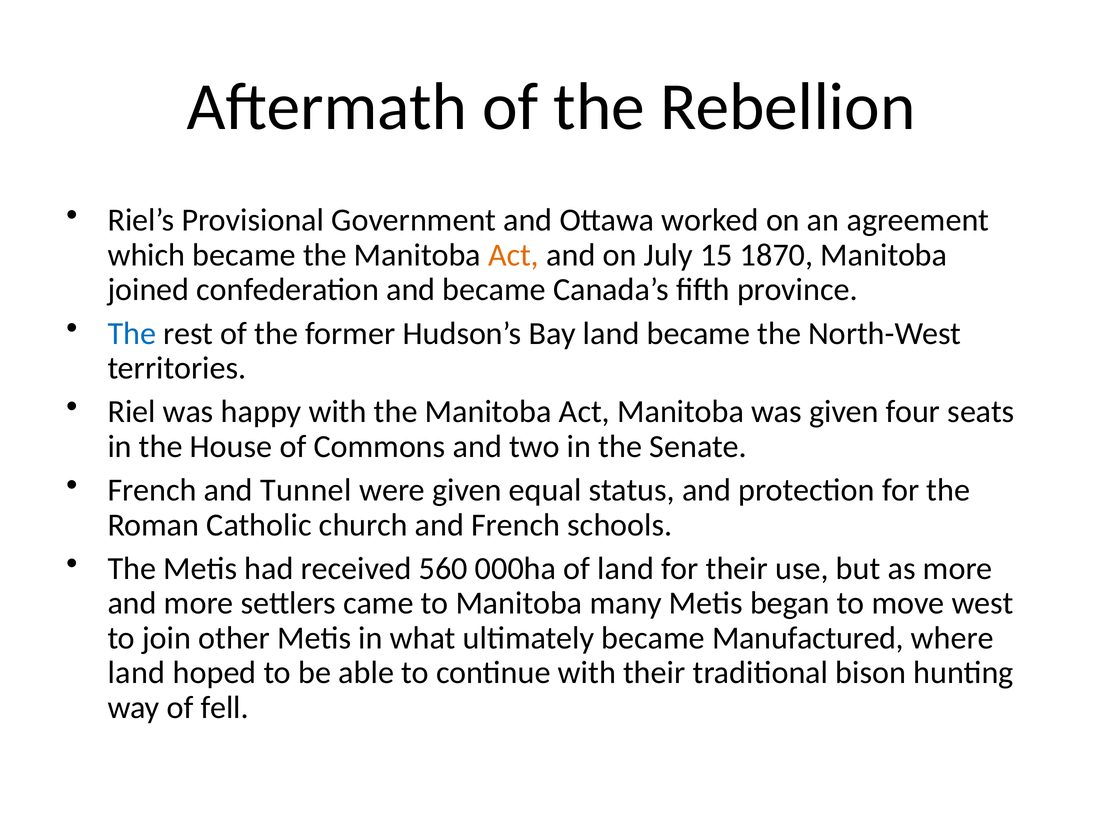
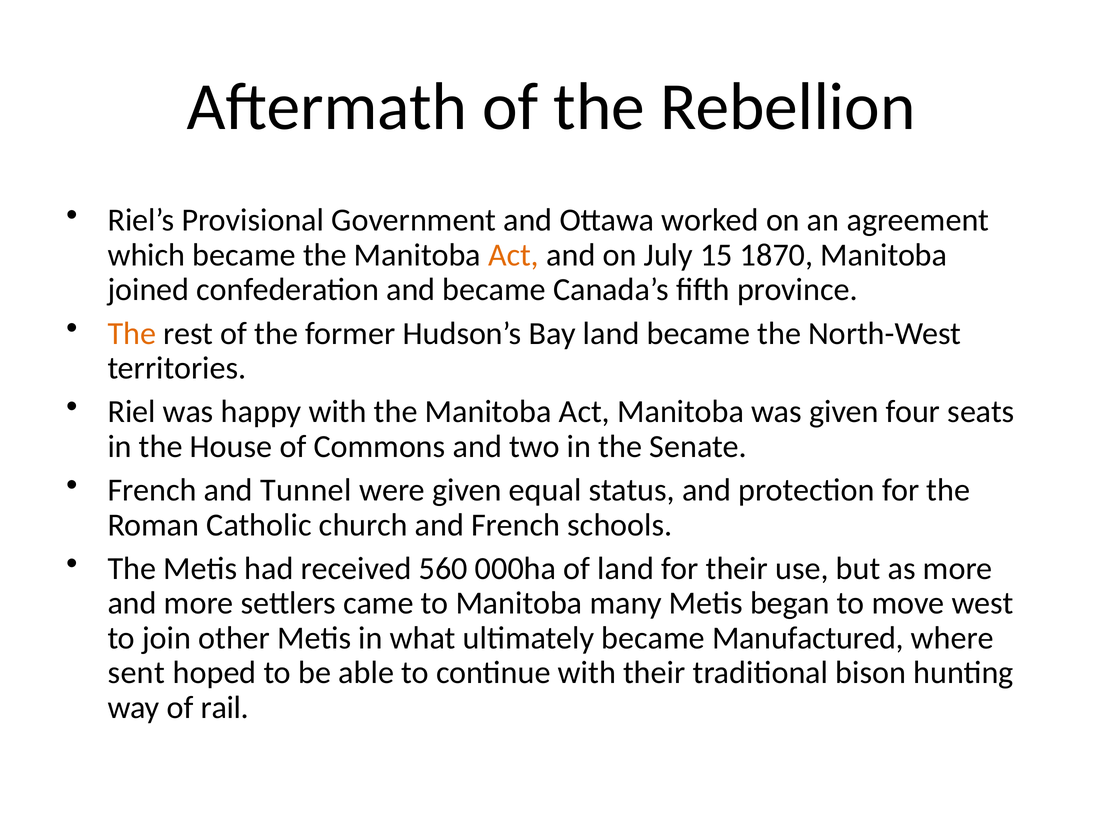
The colour: blue -> orange (132, 333)
land: land -> sent (136, 672)
fell: fell -> rail (225, 707)
